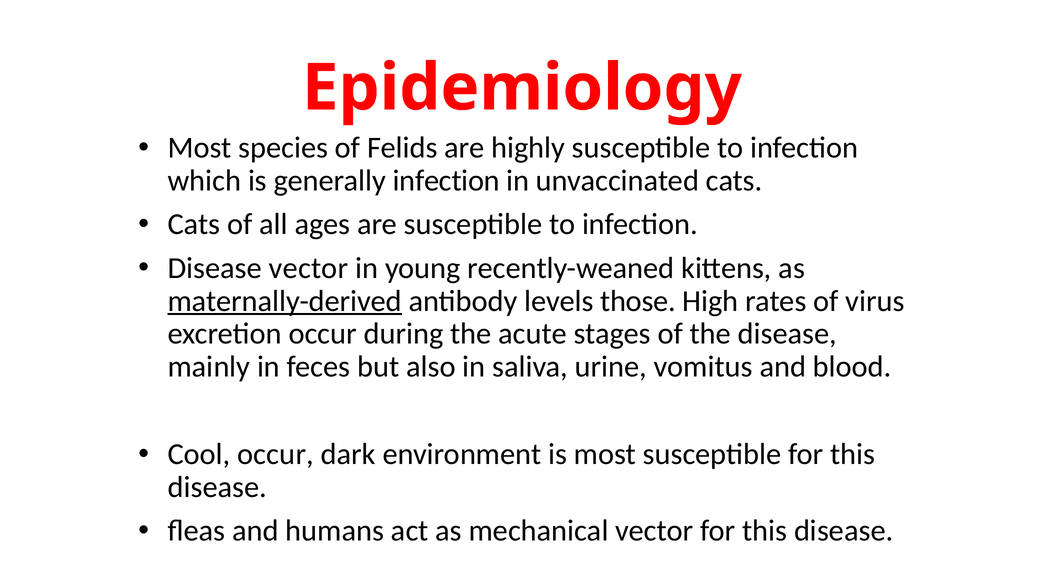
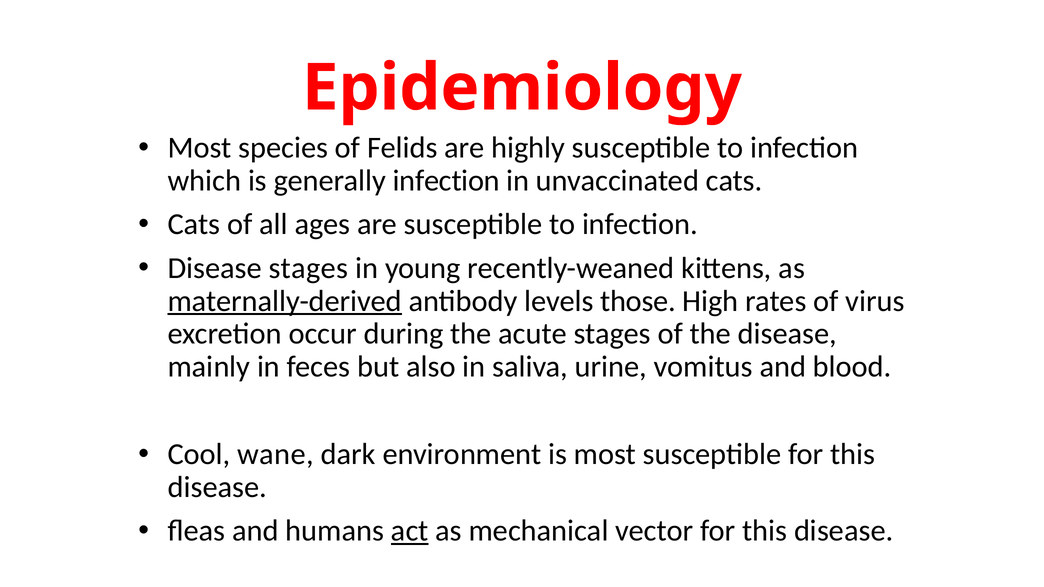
Disease vector: vector -> stages (308, 268)
Cool occur: occur -> wane (275, 454)
act underline: none -> present (410, 531)
